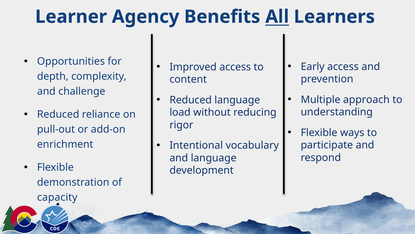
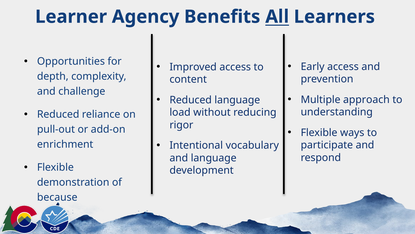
capacity: capacity -> because (57, 197)
